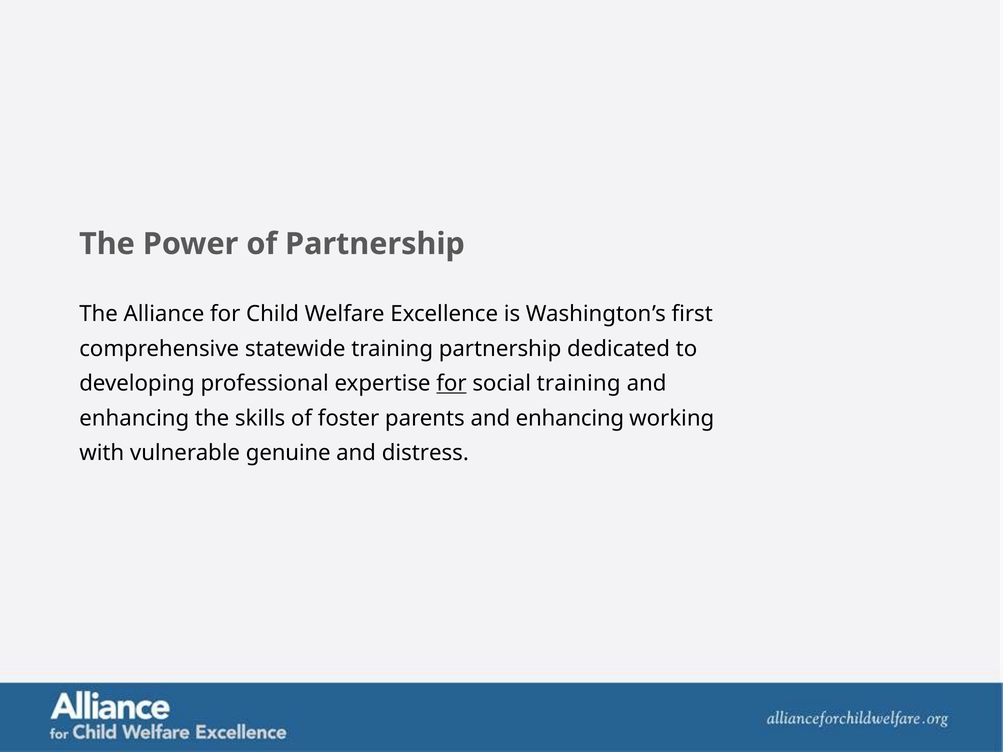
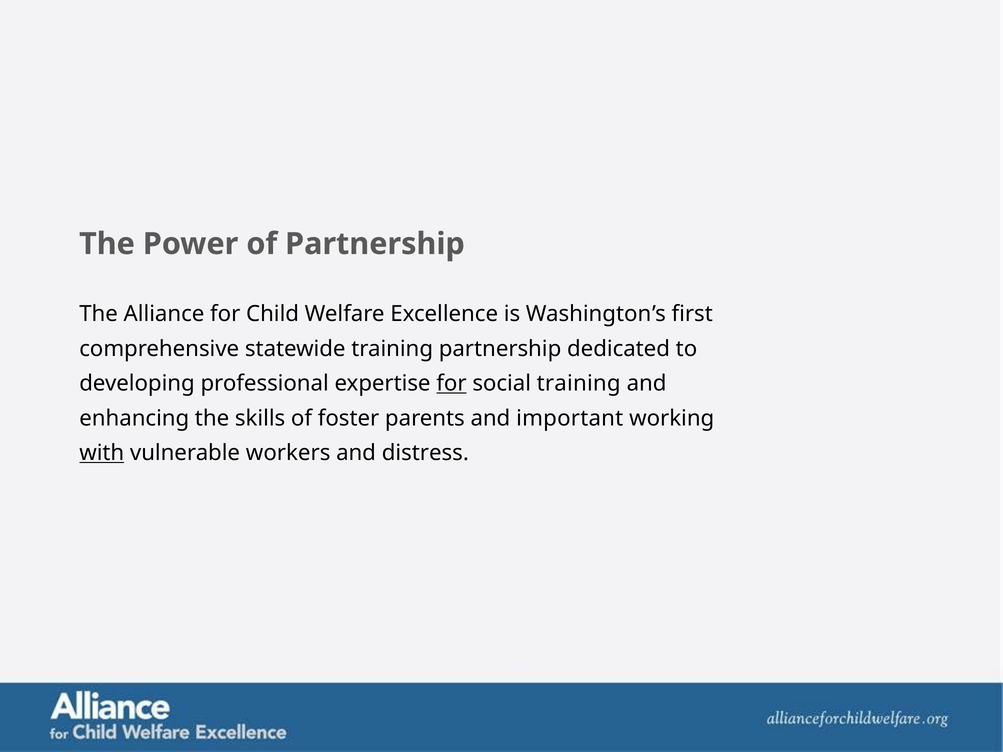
parents and enhancing: enhancing -> important (570, 418)
with underline: none -> present (102, 453)
genuine: genuine -> workers (288, 453)
